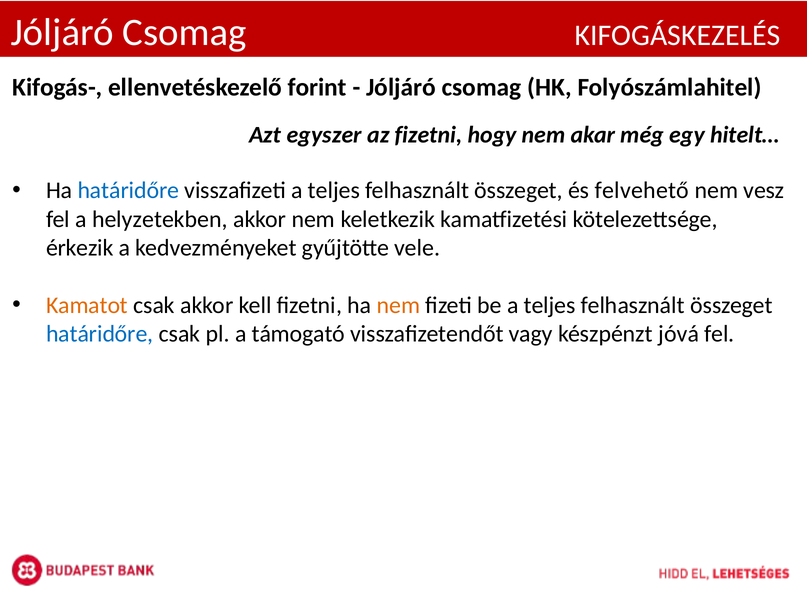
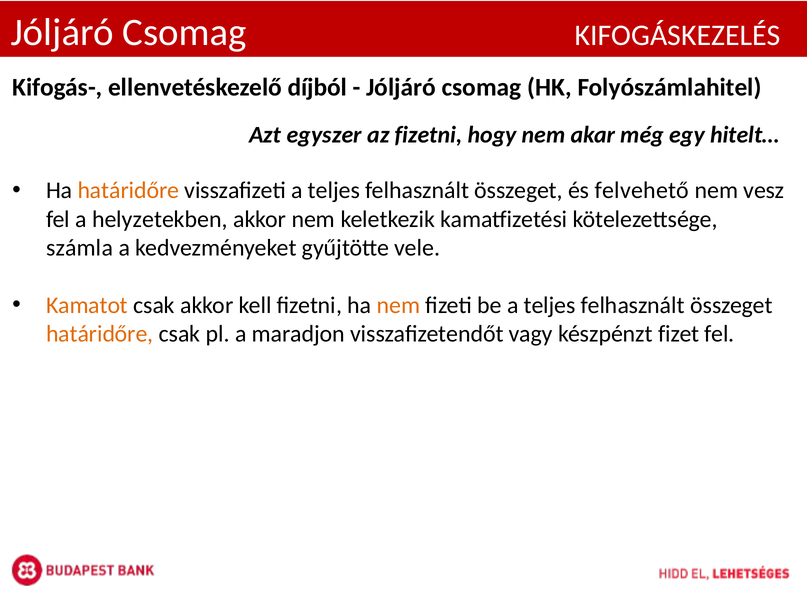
forint: forint -> díjból (317, 88)
határidőre colour: blue -> orange (128, 191)
érkezik: érkezik -> számla (80, 248)
határidőre colour: blue -> orange (100, 334)
támogató: támogató -> maradjon (298, 334)
jóvá: jóvá -> fizet (679, 334)
